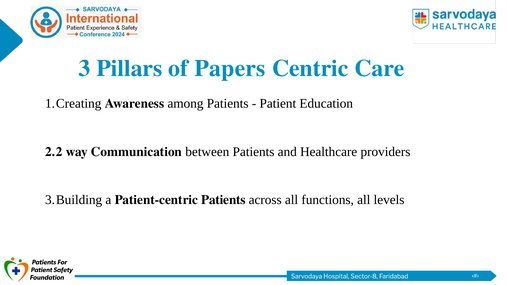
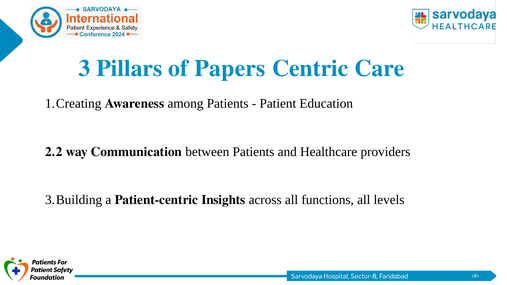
Patient-centric Patients: Patients -> Insights (223, 200)
